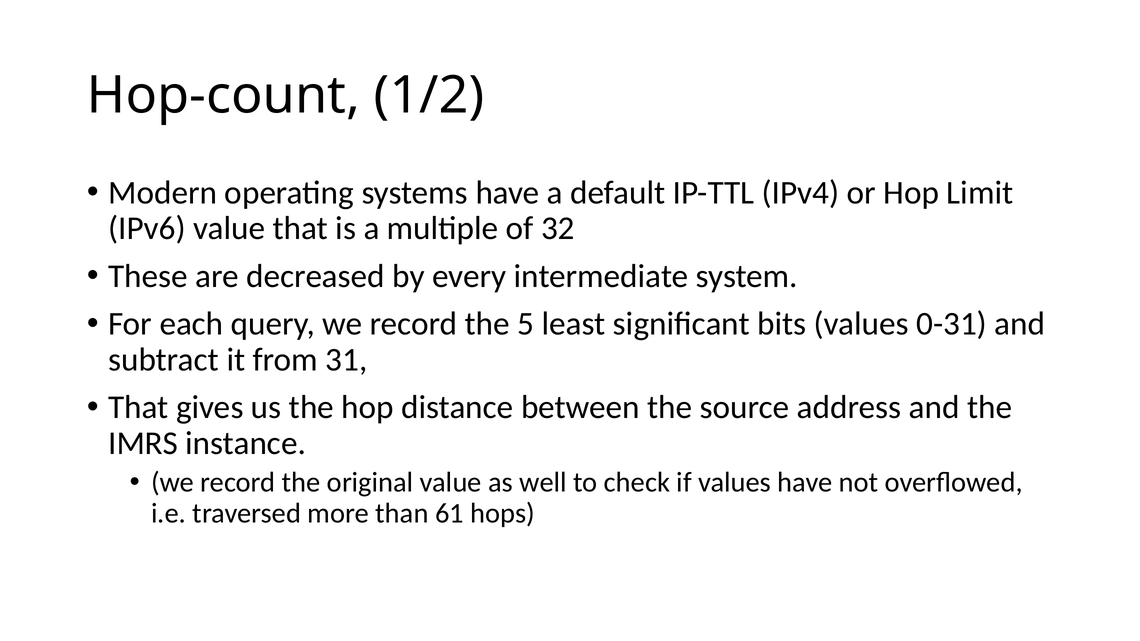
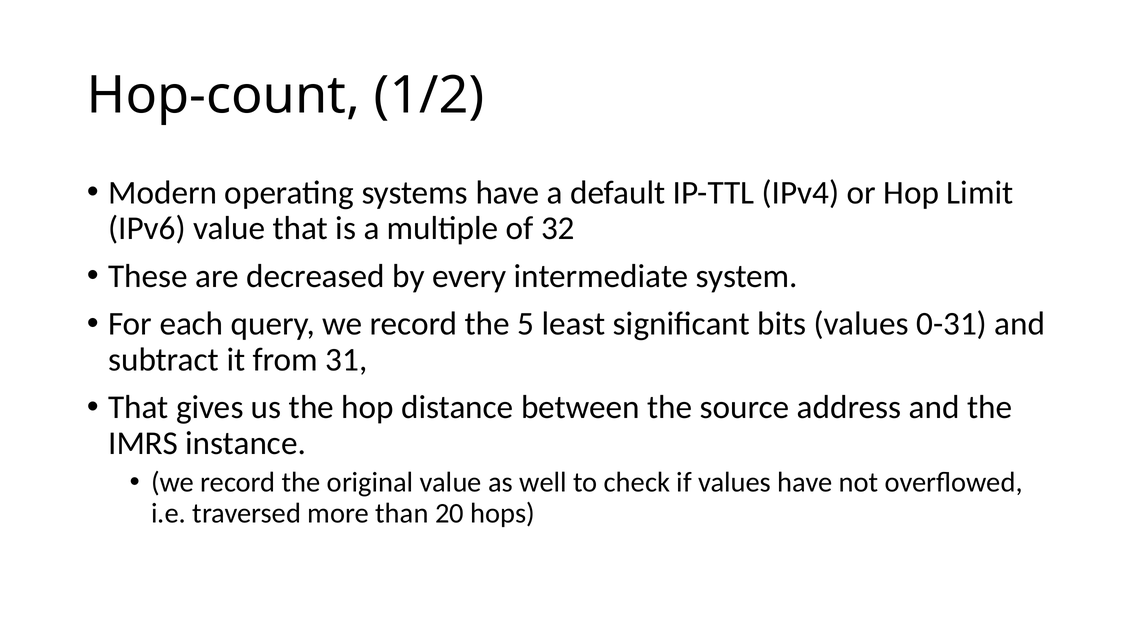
61: 61 -> 20 (449, 513)
